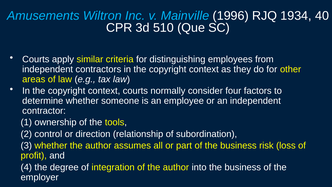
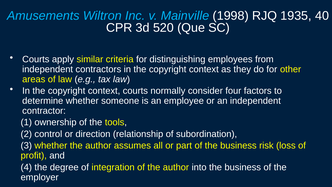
1996: 1996 -> 1998 (231, 16)
1934: 1934 -> 1935 (296, 16)
510: 510 -> 520 (163, 28)
